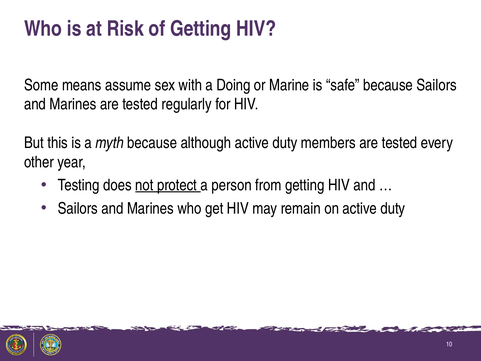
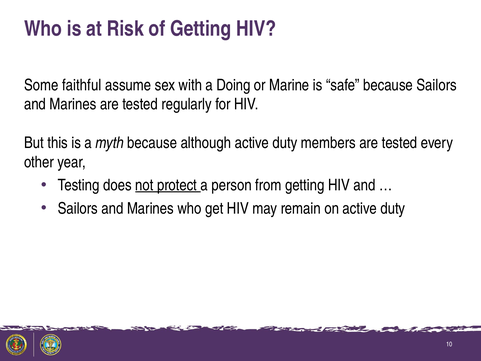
means: means -> faithful (82, 85)
